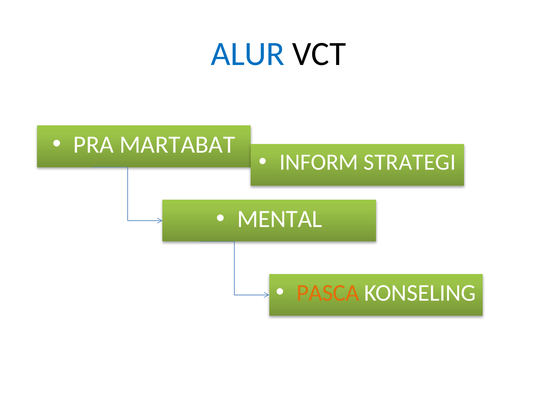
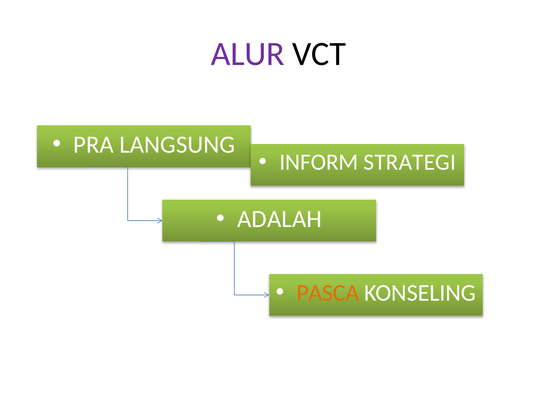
ALUR colour: blue -> purple (248, 54)
MARTABAT: MARTABAT -> LANGSUNG (177, 145)
MENTAL: MENTAL -> ADALAH (280, 219)
